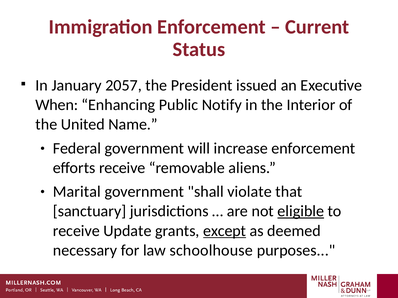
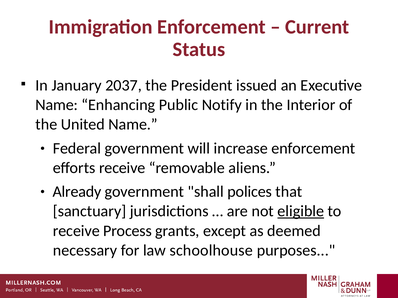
2057: 2057 -> 2037 (124, 86)
When: When -> Name (57, 105)
Marital: Marital -> Already (77, 192)
violate: violate -> polices (250, 192)
Update: Update -> Process (128, 231)
except underline: present -> none (225, 231)
